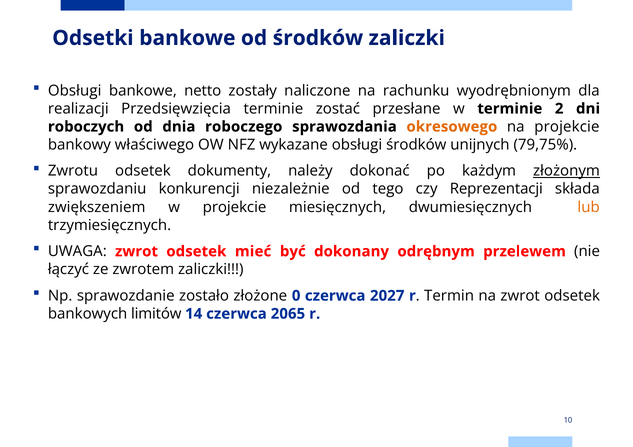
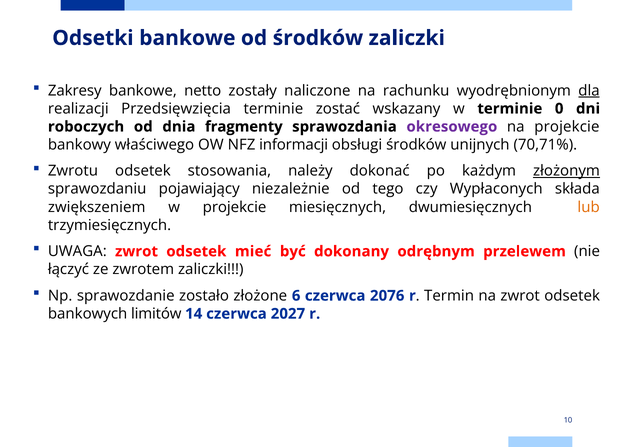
Obsługi: Obsługi -> Zakresy (75, 91)
dla underline: none -> present (589, 91)
przesłane: przesłane -> wskazany (406, 109)
2: 2 -> 0 (559, 109)
roboczego: roboczego -> fragmenty (244, 127)
okresowego colour: orange -> purple (452, 127)
wykazane: wykazane -> informacji (294, 145)
79,75%: 79,75% -> 70,71% (545, 145)
dokumenty: dokumenty -> stosowania (229, 171)
konkurencji: konkurencji -> pojawiający (199, 189)
Reprezentacji: Reprezentacji -> Wypłaconych (496, 189)
0: 0 -> 6 (296, 296)
2027: 2027 -> 2076 (387, 296)
2065: 2065 -> 2027 (288, 314)
